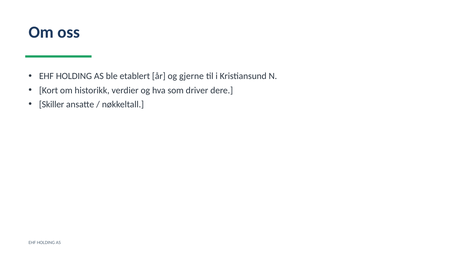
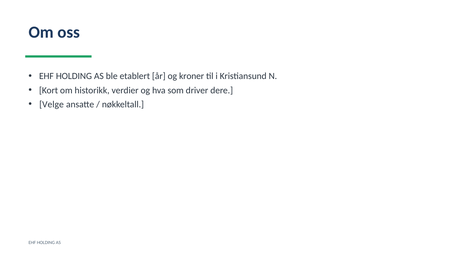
gjerne: gjerne -> kroner (192, 76)
Skiller: Skiller -> Velge (52, 104)
